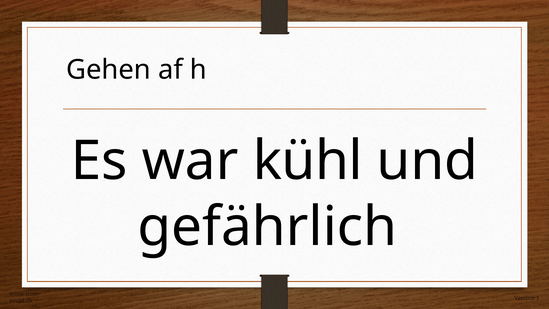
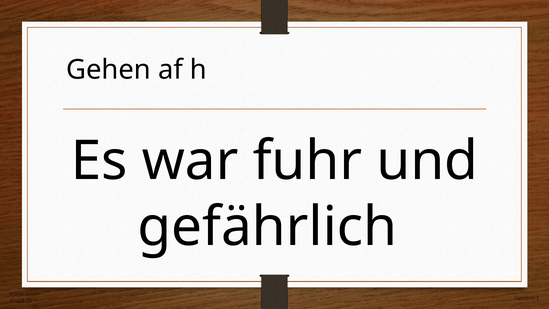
kühl: kühl -> fuhr (307, 161)
